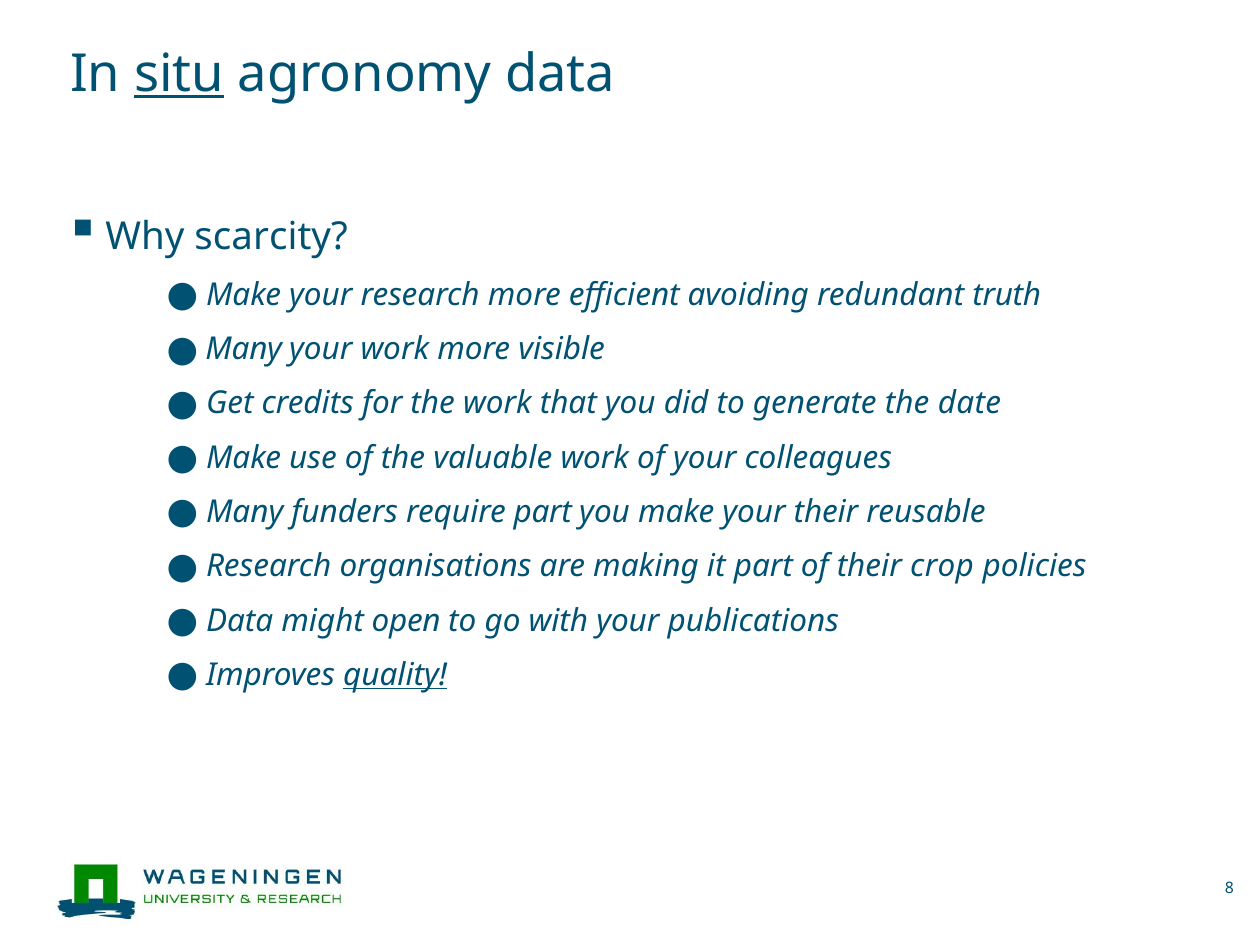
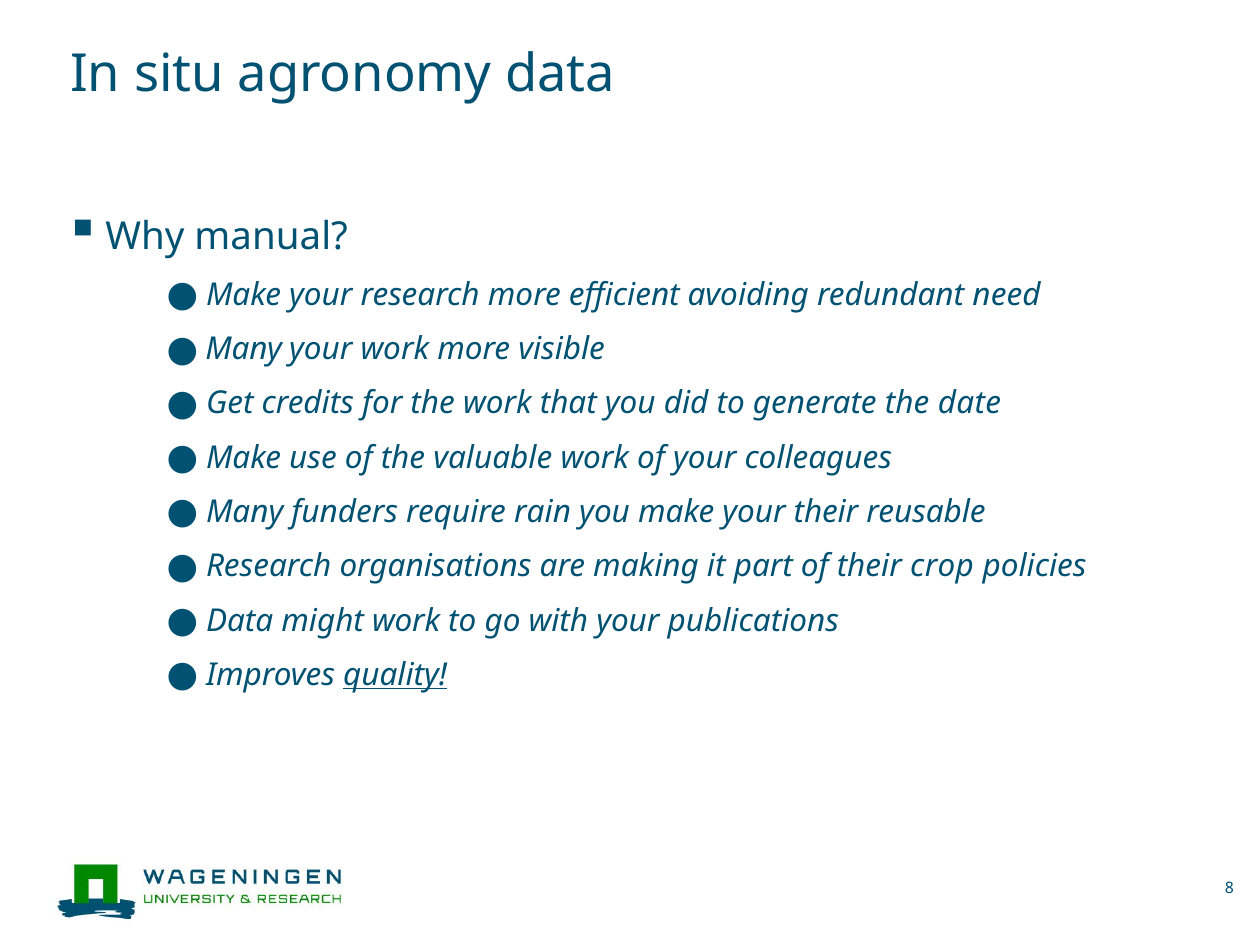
situ underline: present -> none (179, 74)
scarcity: scarcity -> manual (271, 237)
truth: truth -> need (1007, 295)
require part: part -> rain (543, 512)
might open: open -> work (406, 621)
